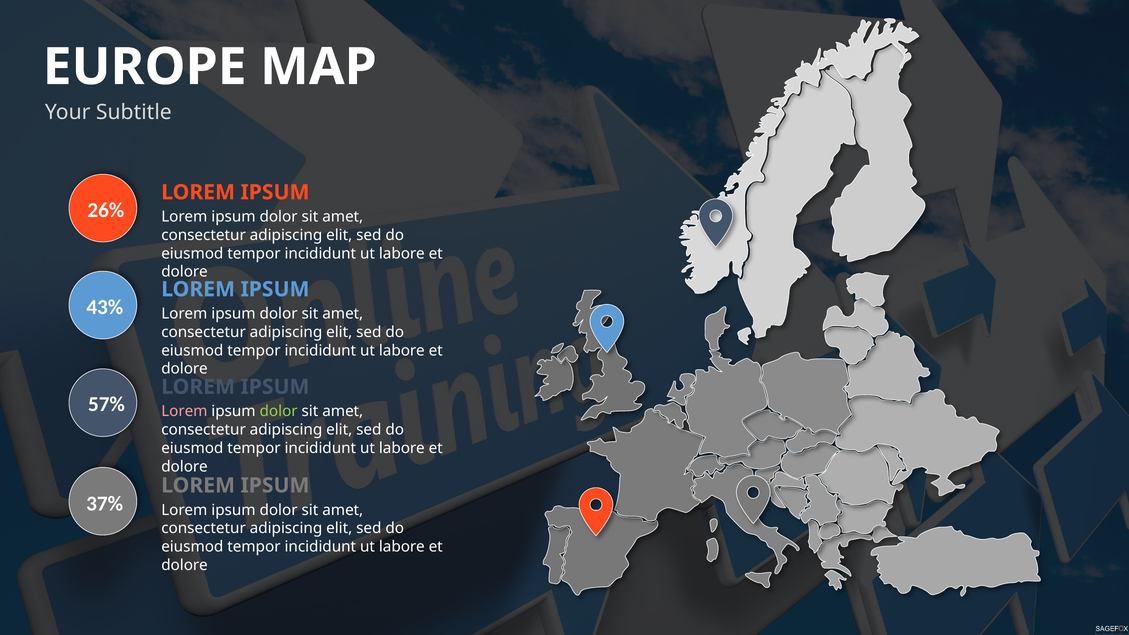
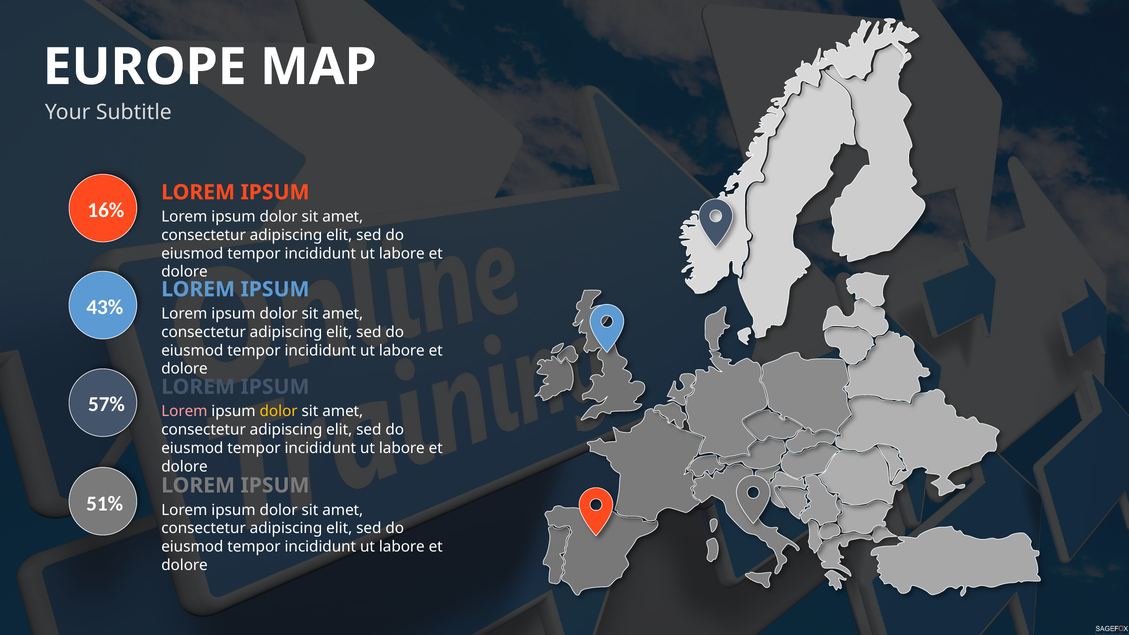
26%: 26% -> 16% (106, 210)
dolor colour: light green -> yellow (279, 411)
37%: 37% -> 51% (105, 504)
